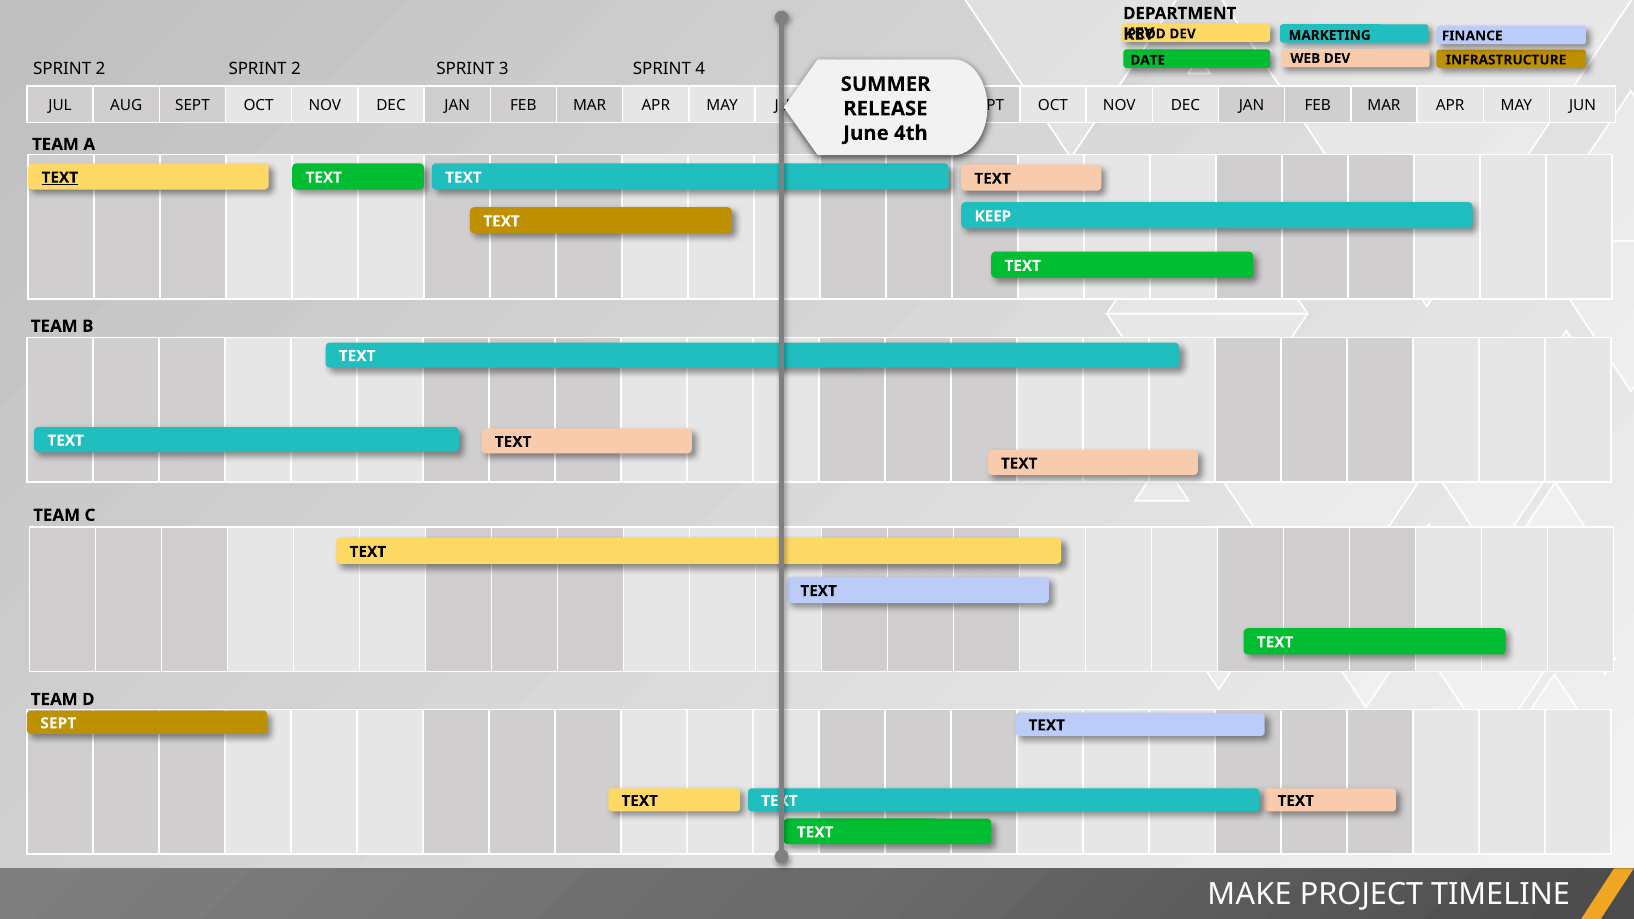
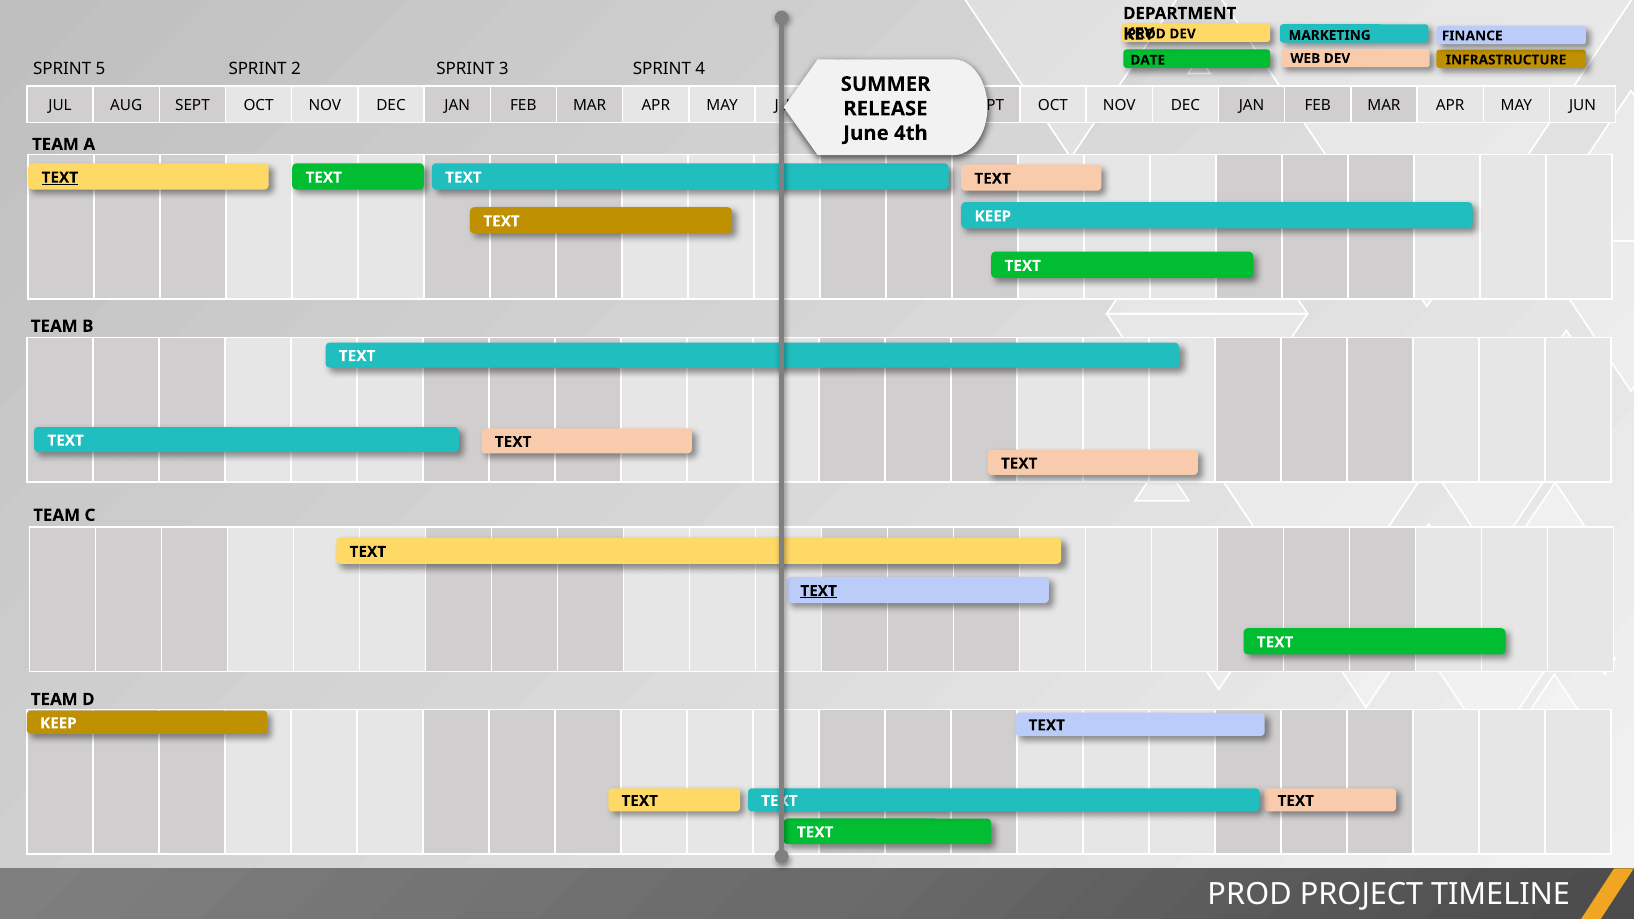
2: 2 -> 5 (101, 69)
TEXT underline: none -> present (819, 591)
SEPT: SEPT -> KEEP (58, 723)
MAKE: MAKE -> PROD (1250, 895)
